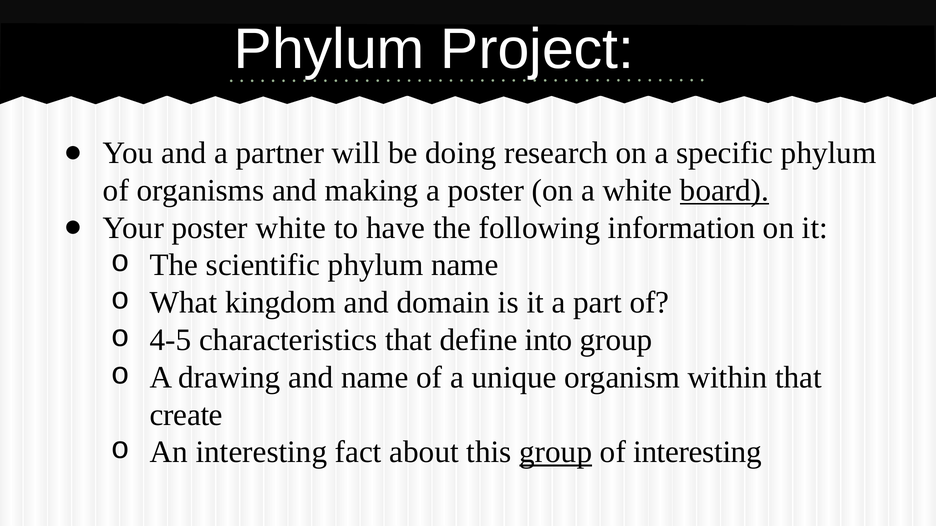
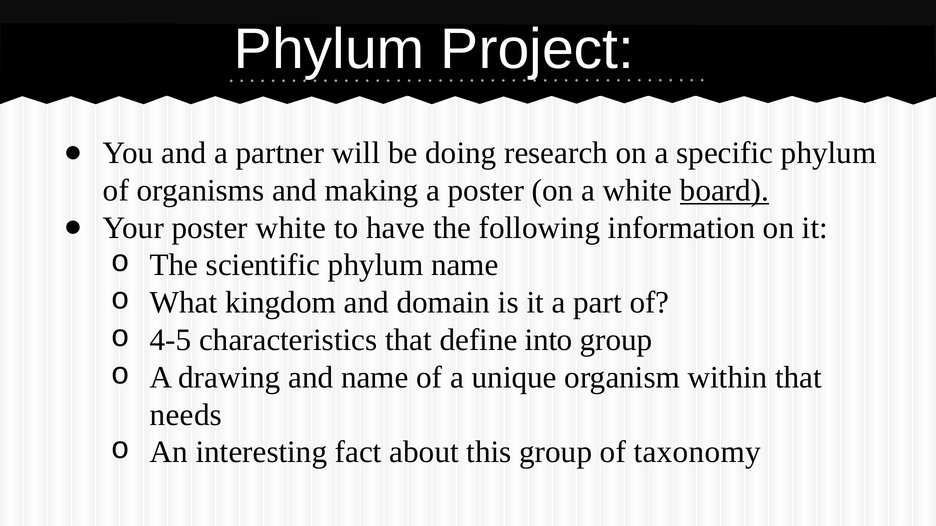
create: create -> needs (186, 415)
group underline: present -> none (556, 453)
of interesting: interesting -> taxonomy (697, 453)
